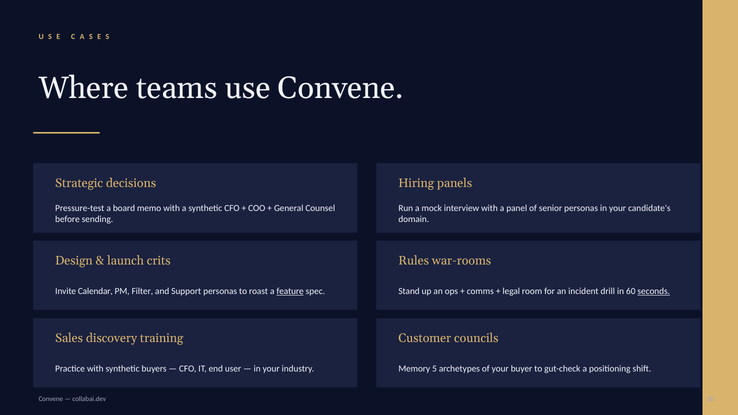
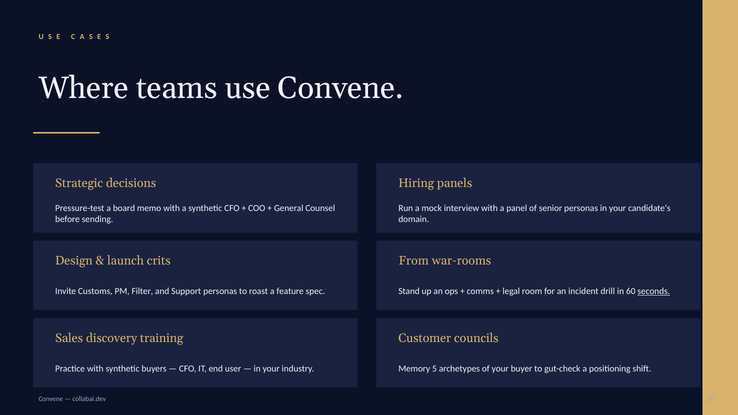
Rules: Rules -> From (414, 261)
Calendar: Calendar -> Customs (95, 291)
feature underline: present -> none (290, 291)
